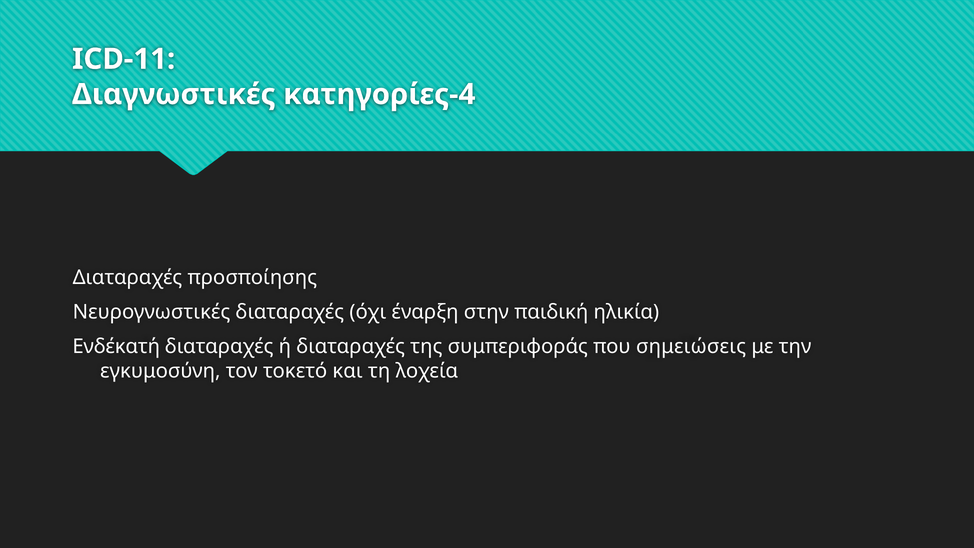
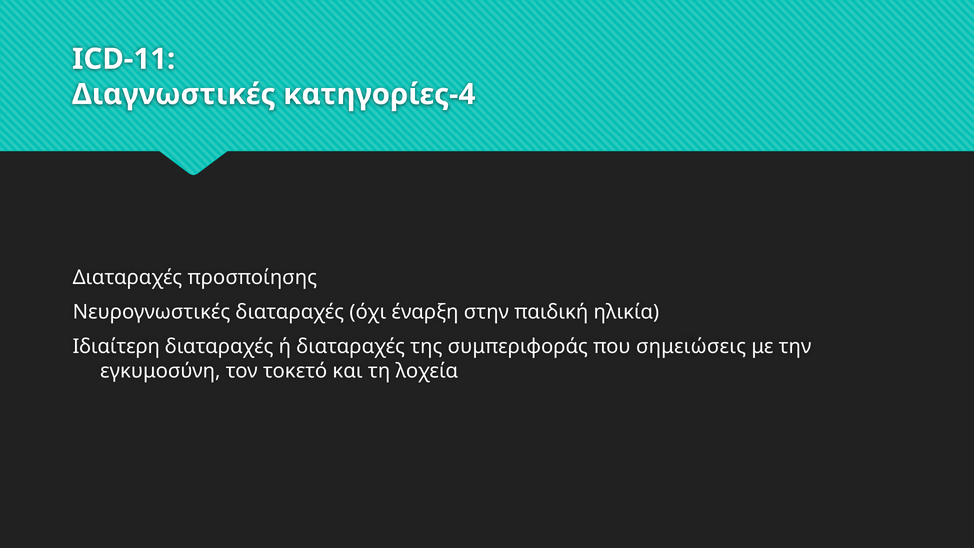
Ενδέκατή: Ενδέκατή -> Ιδιαίτερη (116, 347)
